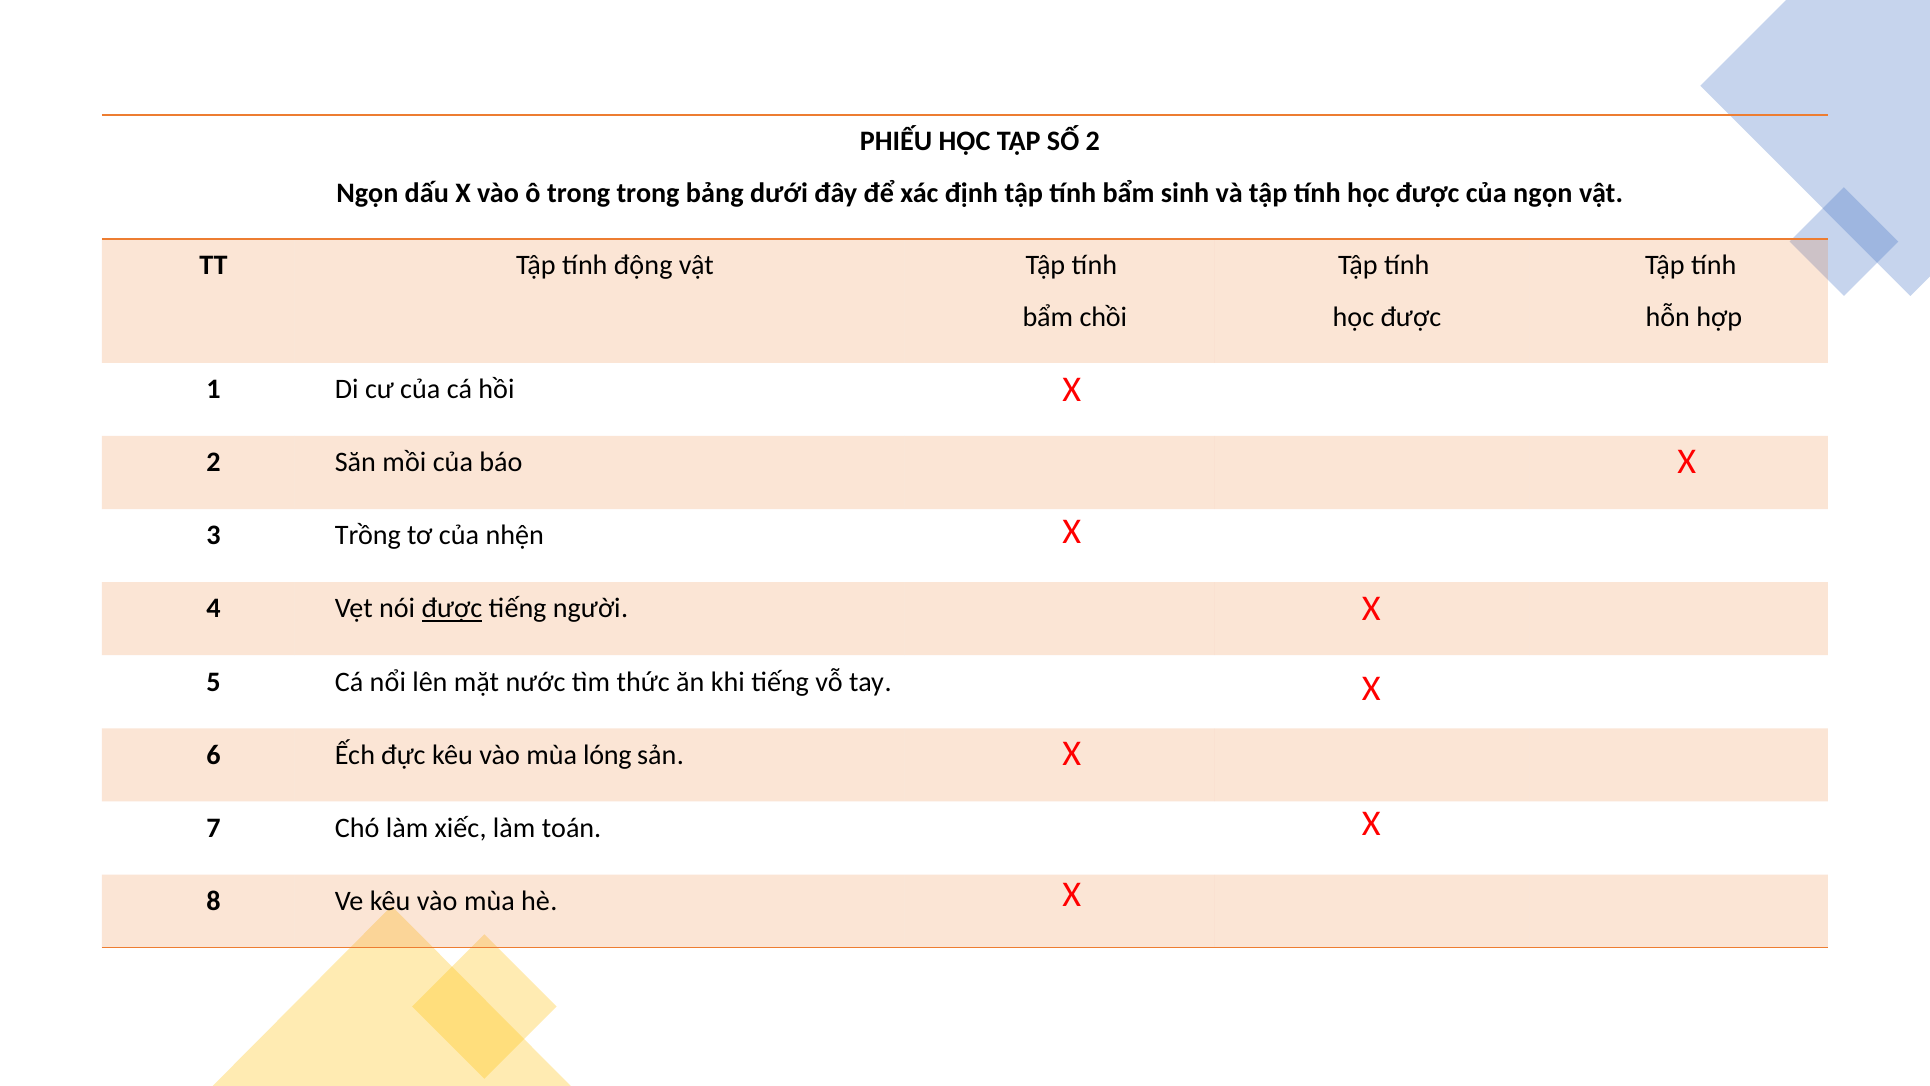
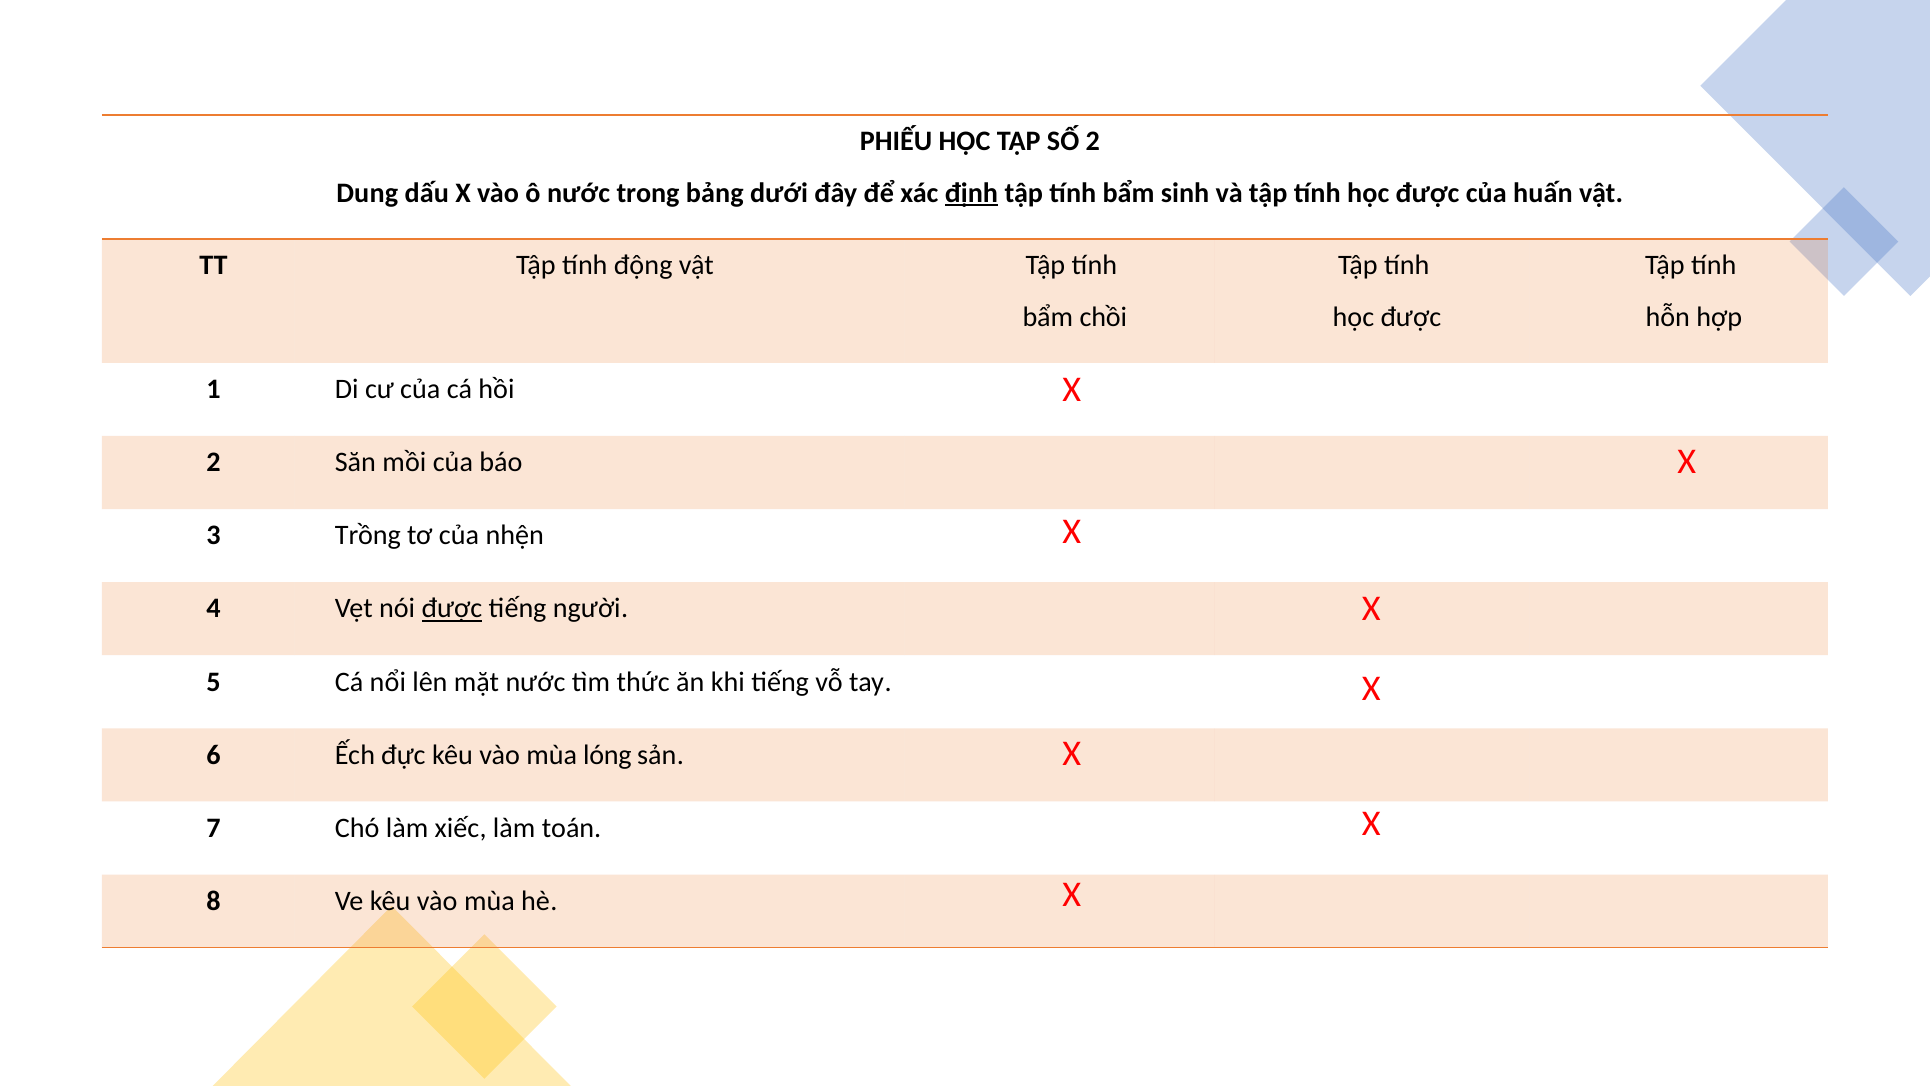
Ngọn: Ngọn -> Dung (367, 193)
ô trong: trong -> nước (579, 193)
định underline: none -> present (971, 193)
của ngọn: ngọn -> huấn (1543, 193)
